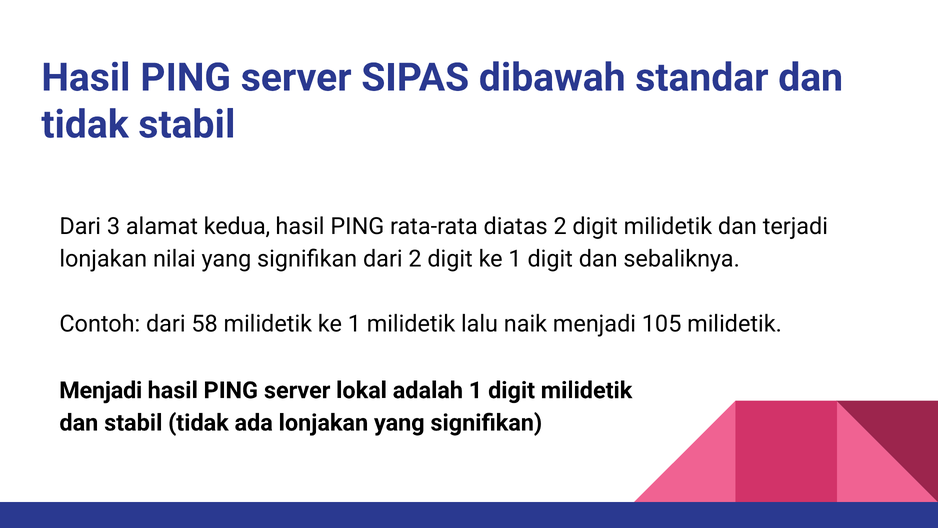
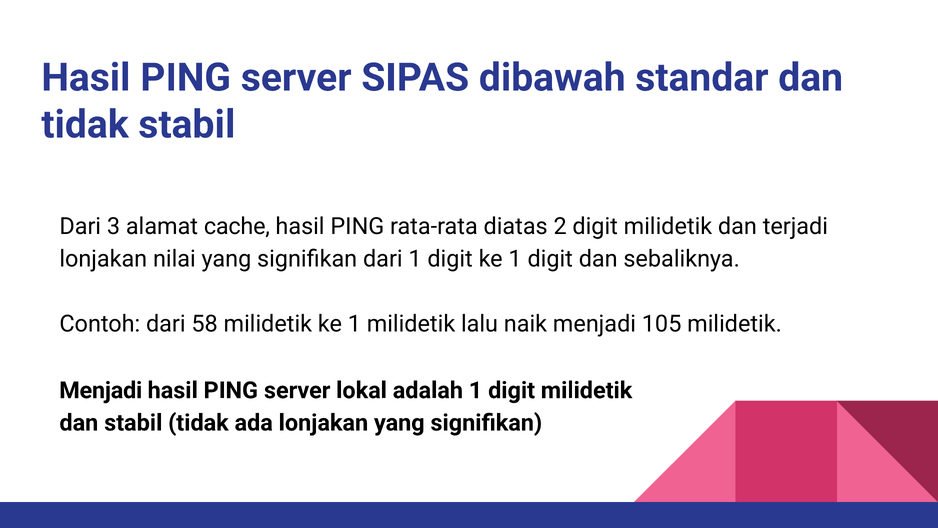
kedua: kedua -> cache (237, 227)
dari 2: 2 -> 1 (415, 259)
